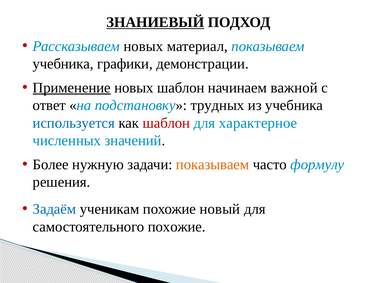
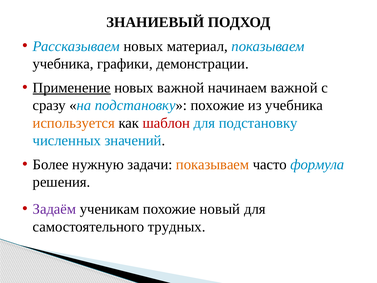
ЗНАНИЕВЫЙ underline: present -> none (155, 22)
новых шаблон: шаблон -> важной (181, 88)
ответ: ответ -> сразу (49, 105)
подстановку трудных: трудных -> похожие (217, 105)
используется colour: blue -> orange (74, 123)
для характерное: характерное -> подстановку (258, 123)
формулу: формулу -> формула (317, 164)
Задаём colour: blue -> purple (54, 209)
самостоятельного похожие: похожие -> трудных (177, 227)
